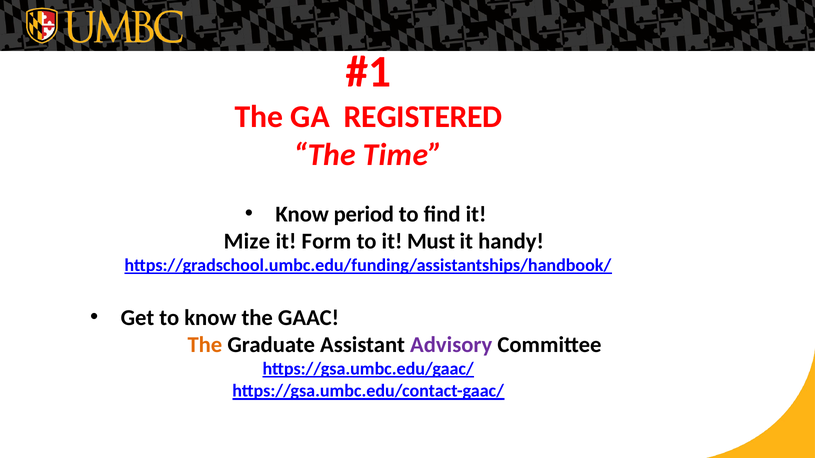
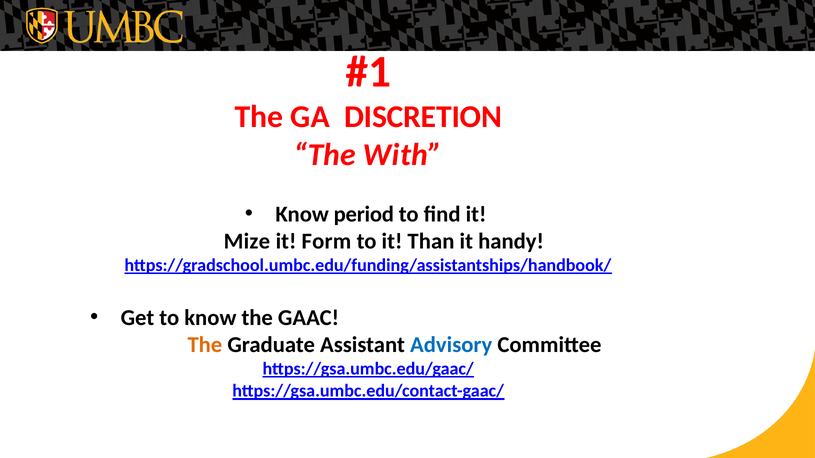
REGISTERED: REGISTERED -> DISCRETION (423, 117)
Time: Time -> With (403, 155)
Must: Must -> Than (431, 241)
Advisory colour: purple -> blue (451, 345)
